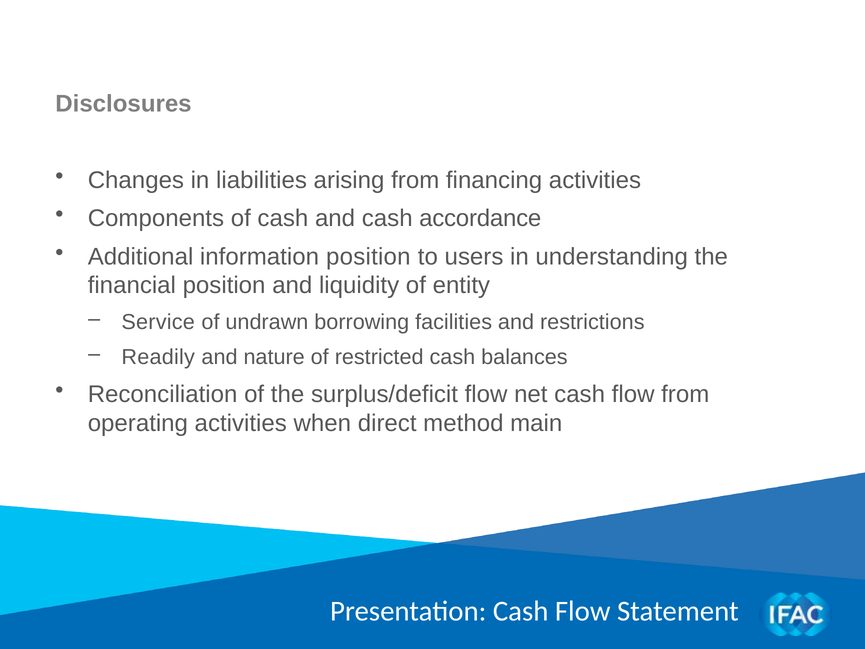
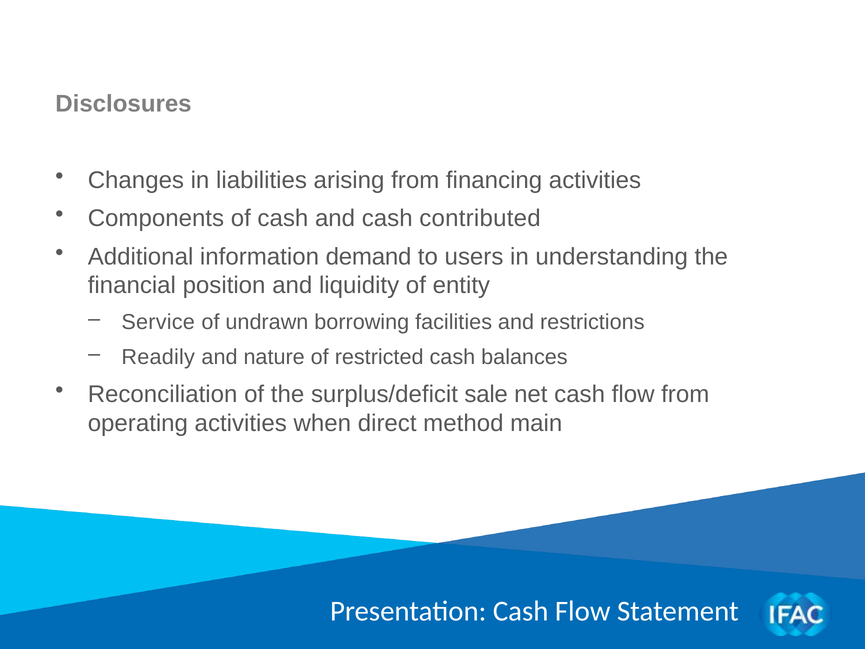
accordance: accordance -> contributed (480, 218)
information position: position -> demand (369, 257)
surplus/deficit flow: flow -> sale (486, 394)
